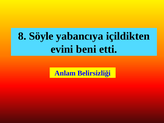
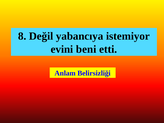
Söyle: Söyle -> Değil (41, 36)
içildikten: içildikten -> istemiyor (128, 36)
